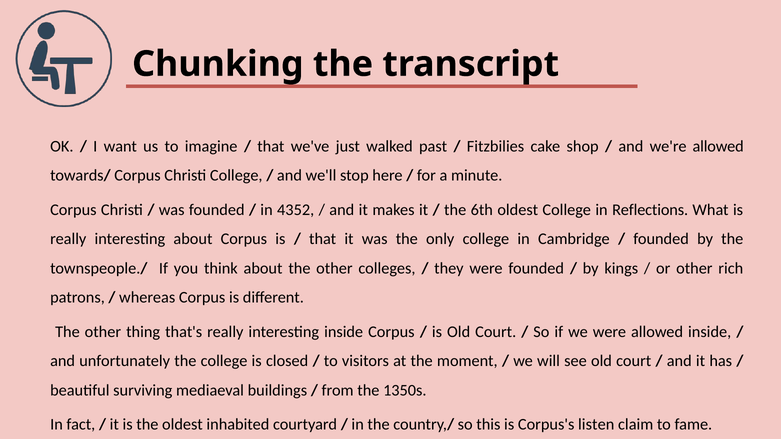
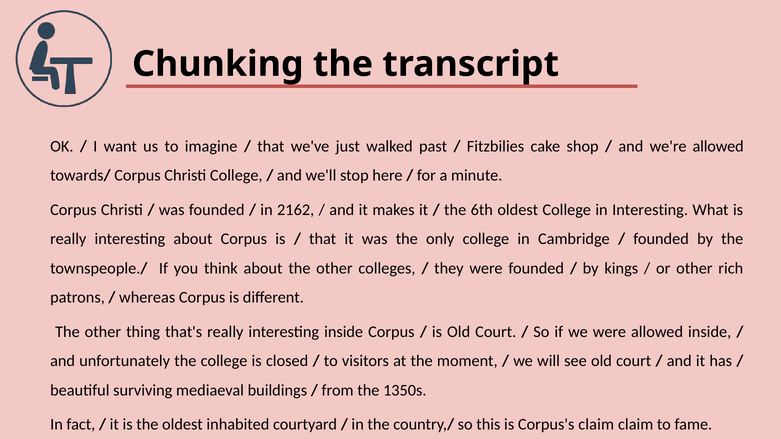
4352: 4352 -> 2162 (296, 210)
in Reflections: Reflections -> Interesting (650, 210)
Corpus's listen: listen -> claim (596, 425)
